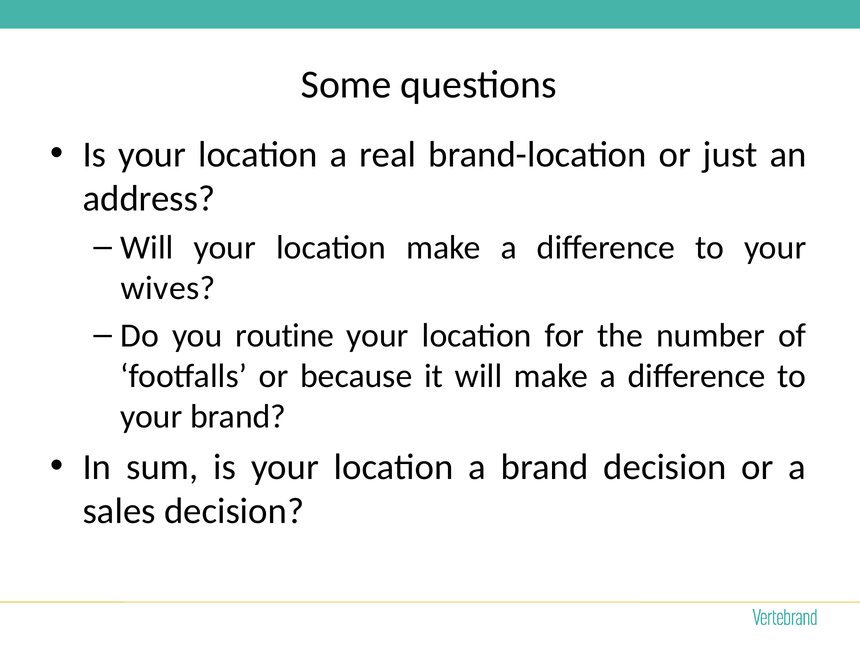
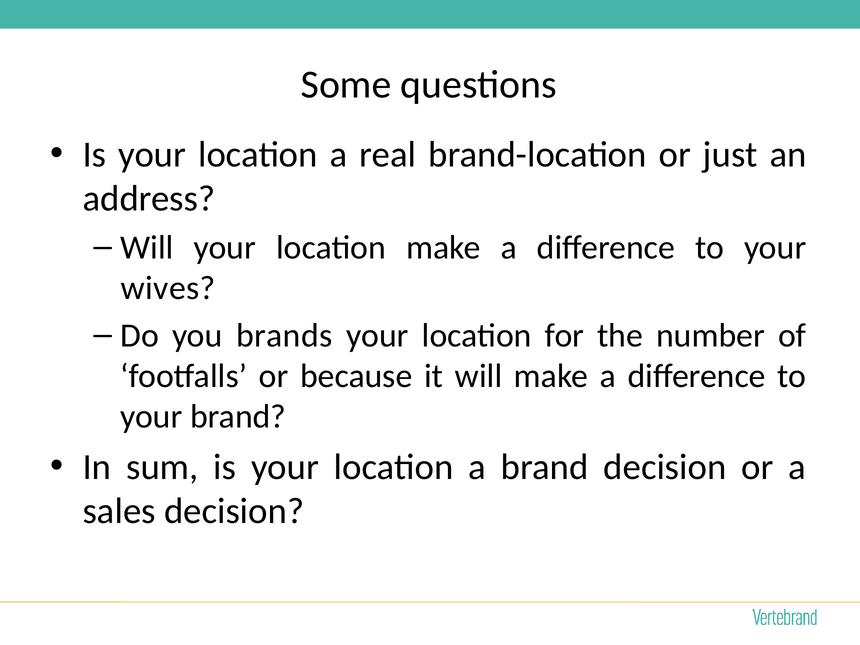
routine: routine -> brands (284, 335)
